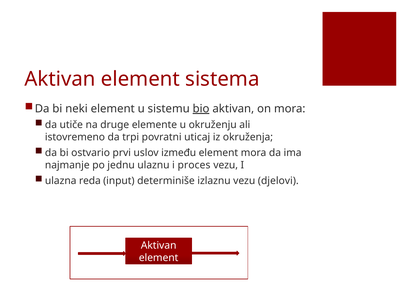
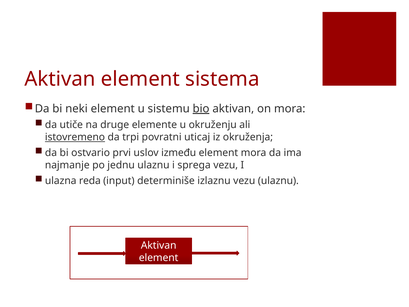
istovremeno underline: none -> present (75, 137)
proces: proces -> sprega (194, 165)
vezu djelovi: djelovi -> ulaznu (278, 181)
